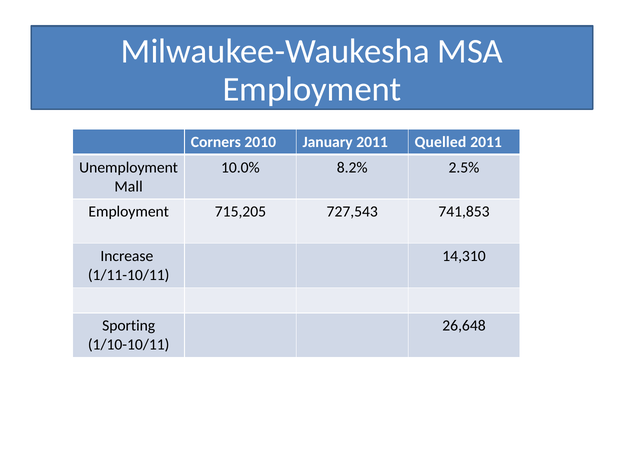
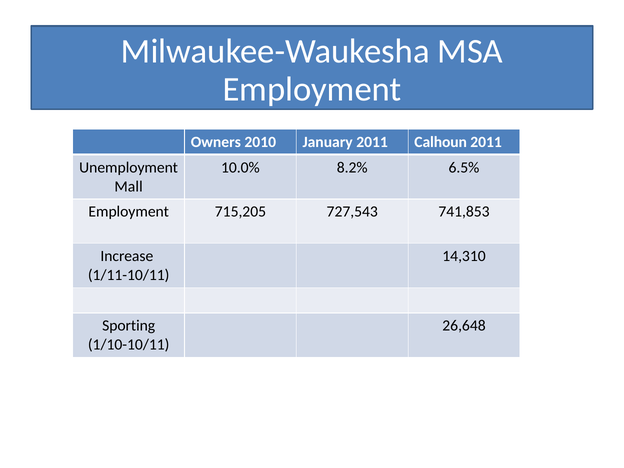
Corners: Corners -> Owners (216, 142)
Quelled: Quelled -> Calhoun (441, 142)
2.5%: 2.5% -> 6.5% (464, 167)
